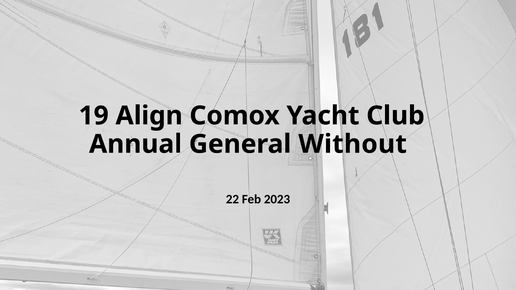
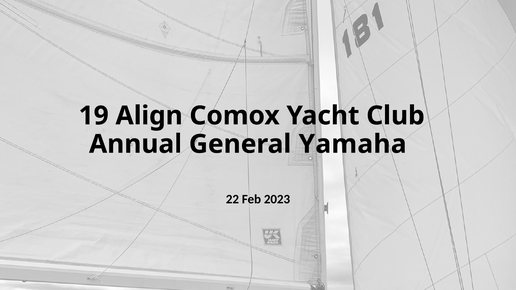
Without: Without -> Yamaha (353, 144)
